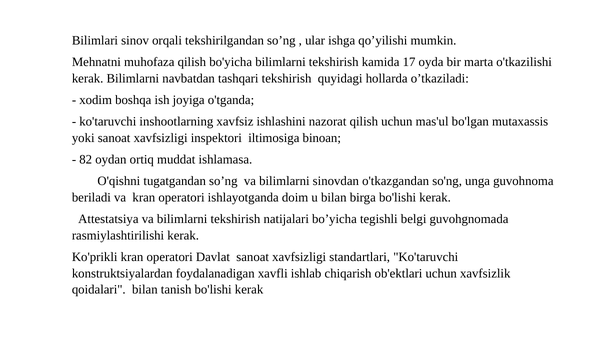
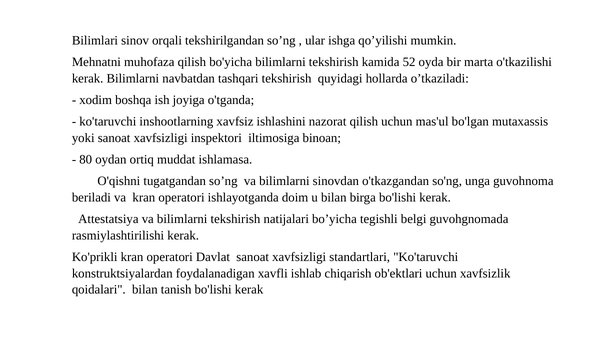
17: 17 -> 52 (409, 62)
82: 82 -> 80 (86, 159)
